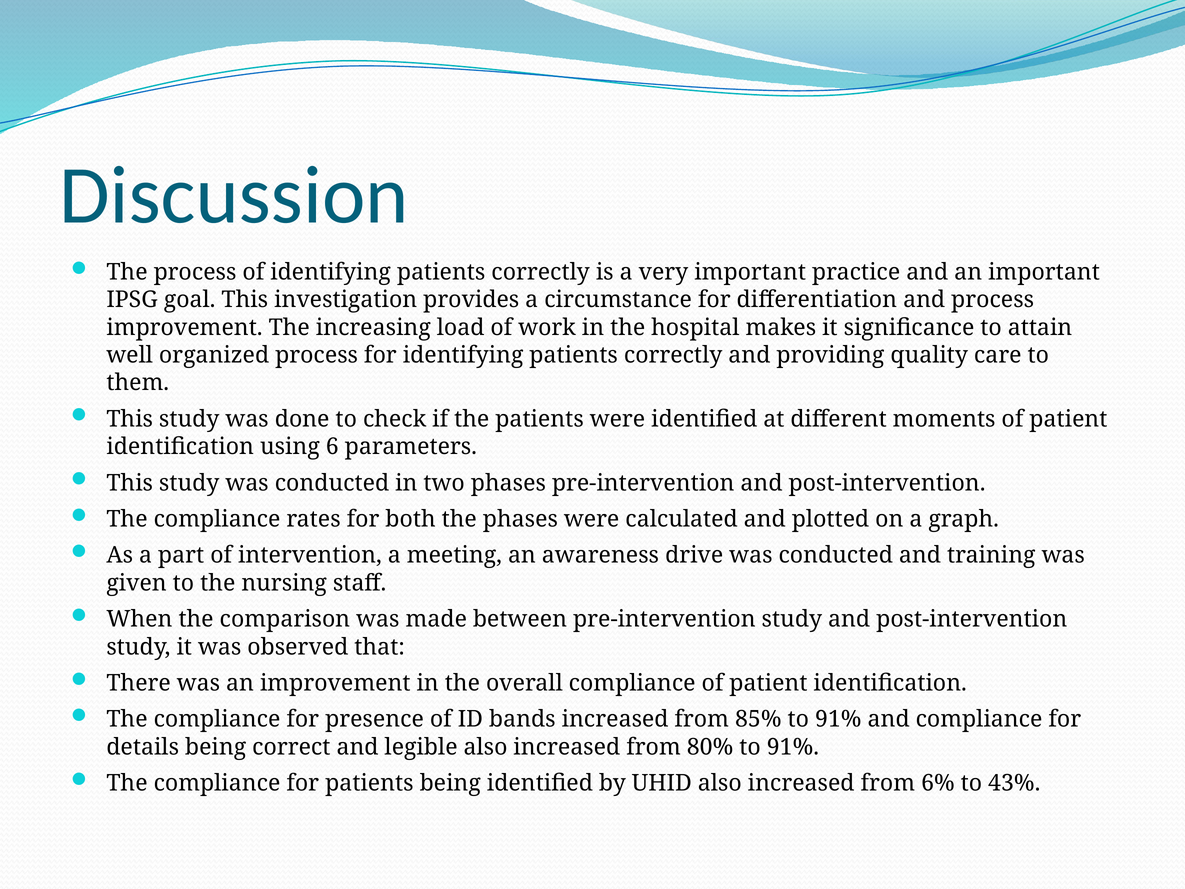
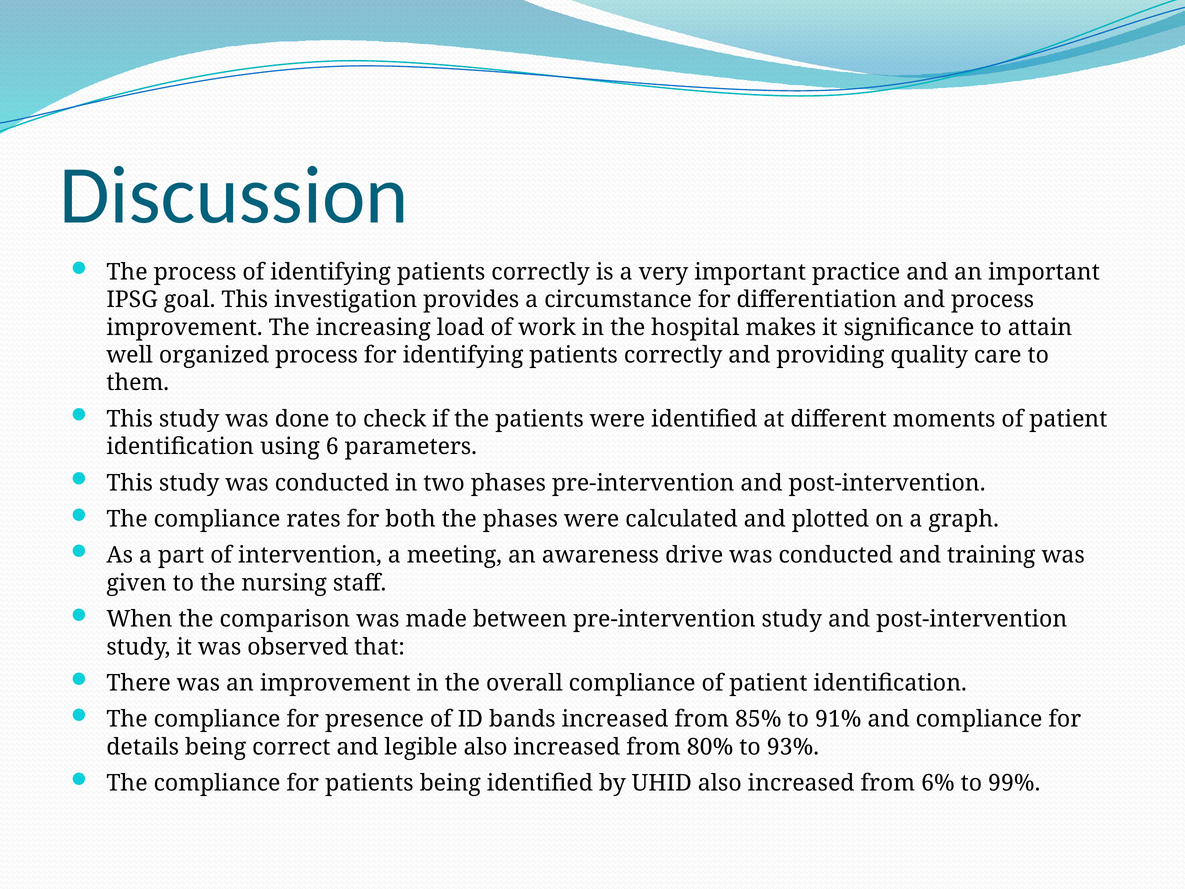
80% to 91%: 91% -> 93% (793, 747)
43%: 43% -> 99% (1014, 783)
